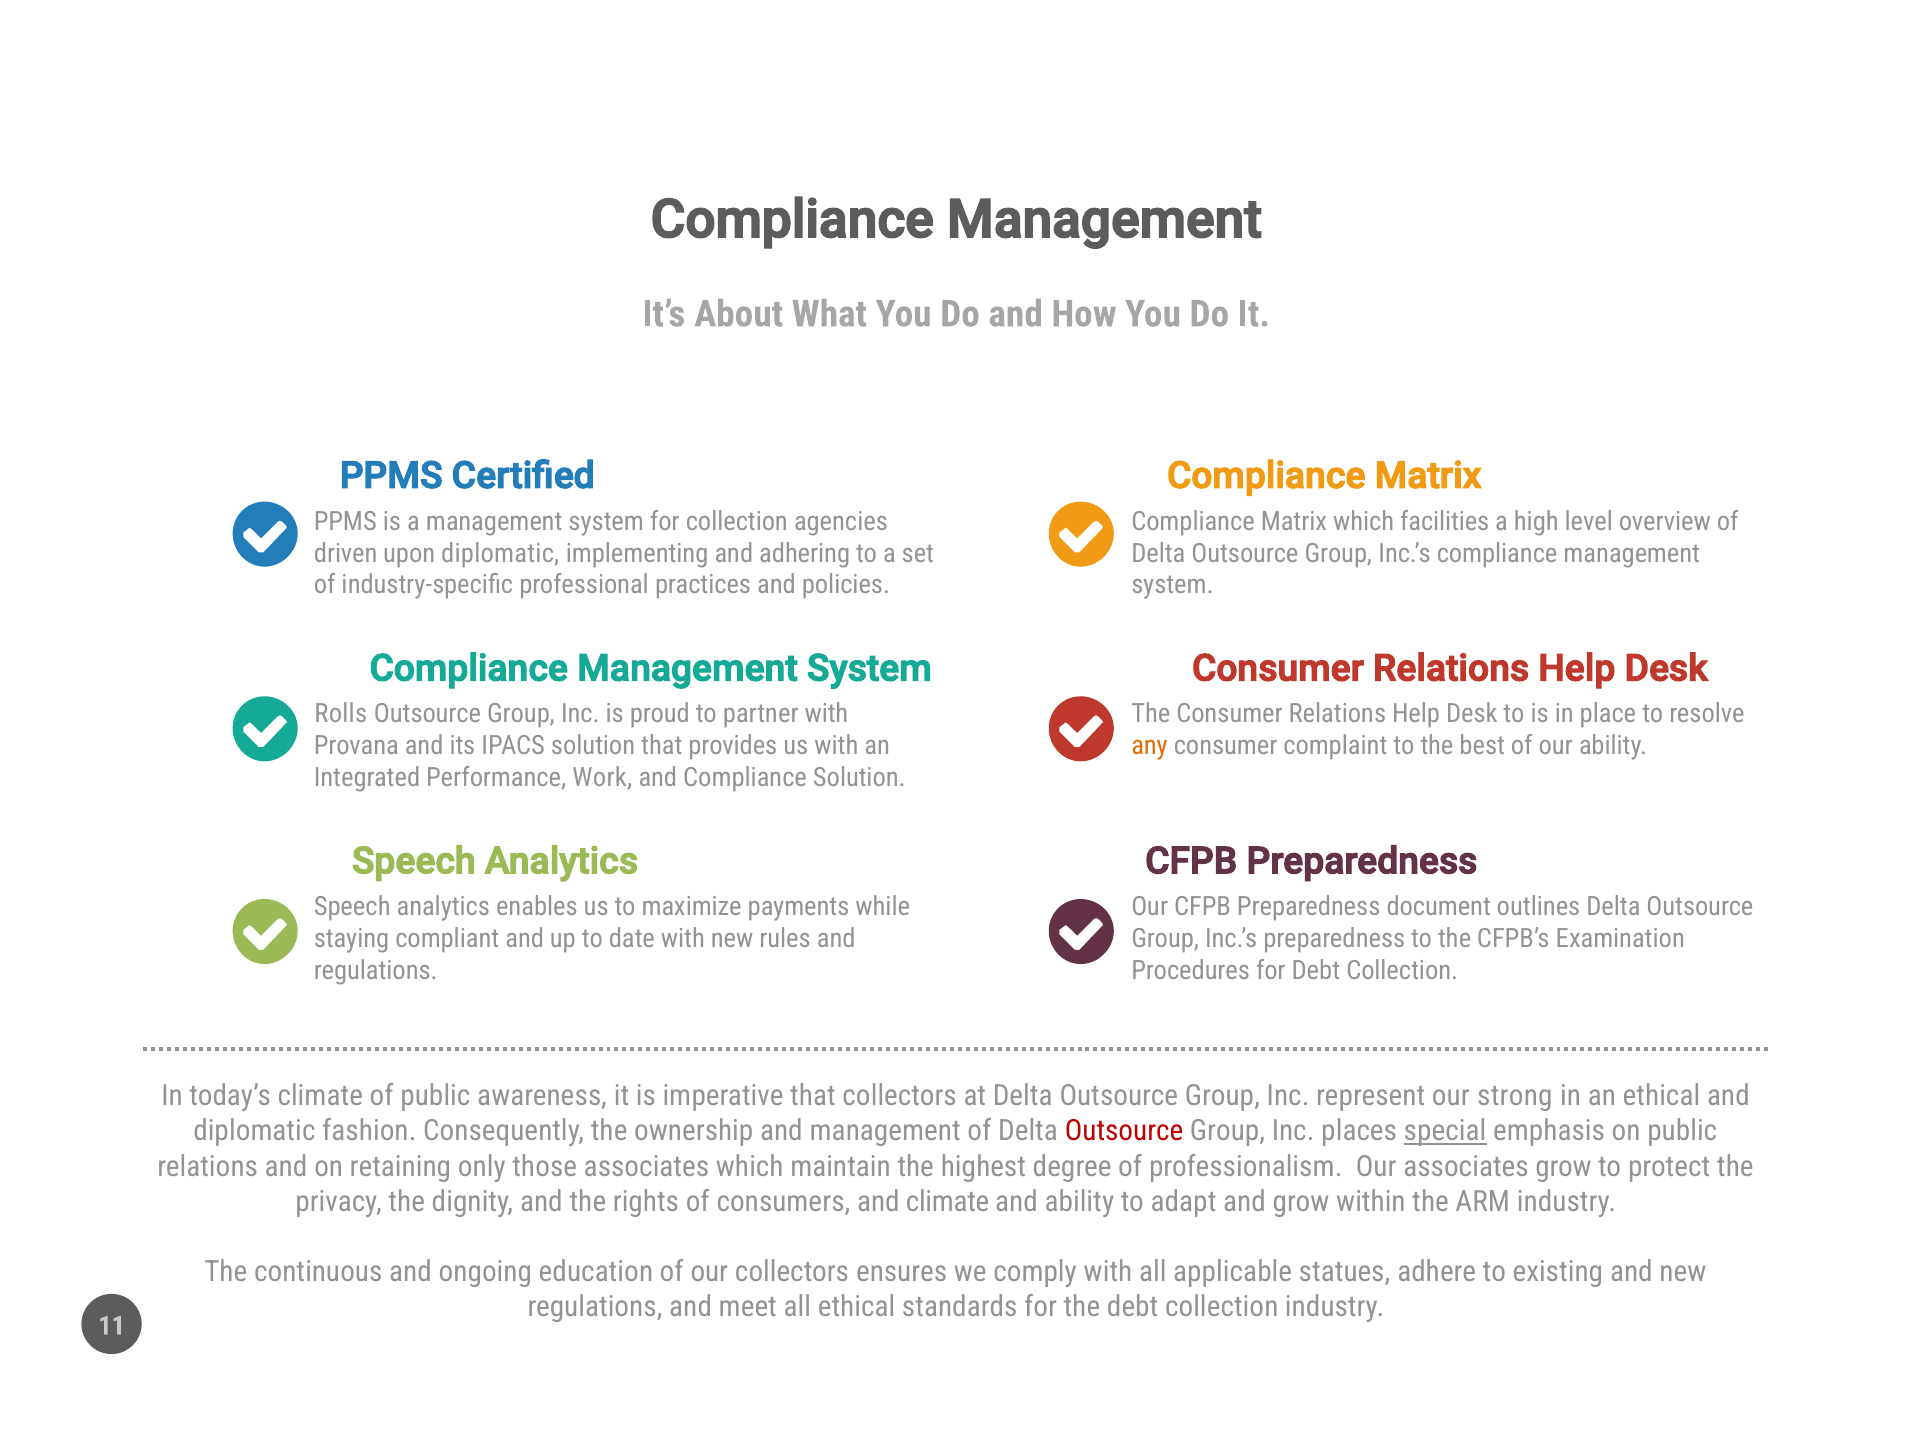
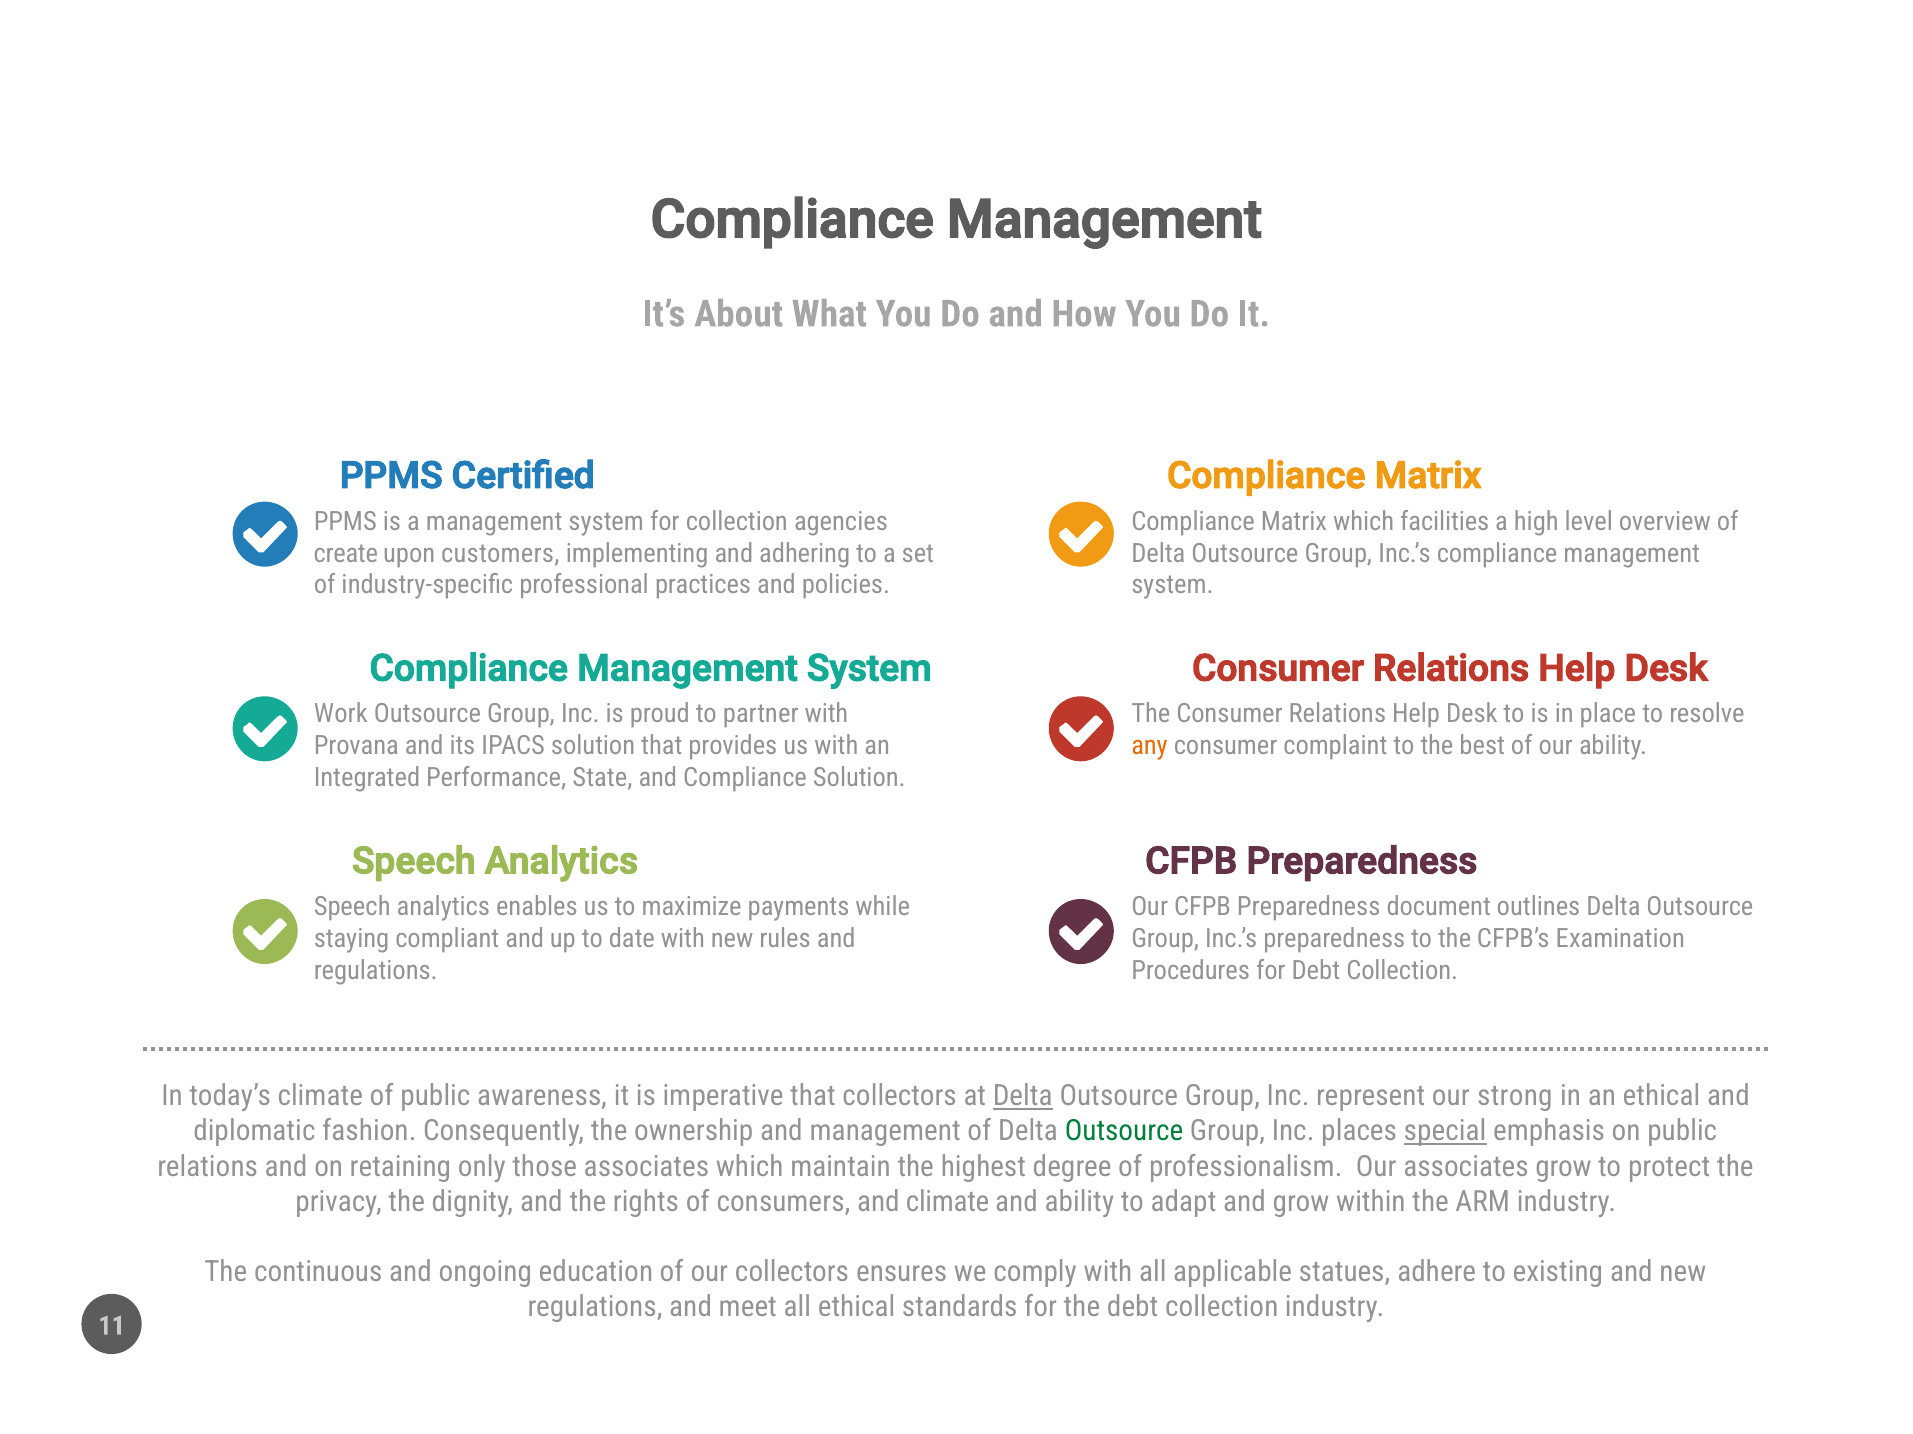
driven: driven -> create (346, 554)
upon diplomatic: diplomatic -> customers (500, 554)
Rolls: Rolls -> Work (341, 714)
Work: Work -> State (602, 778)
Delta underline: none -> present (1023, 1097)
Outsource colour: red -> green (1124, 1132)
